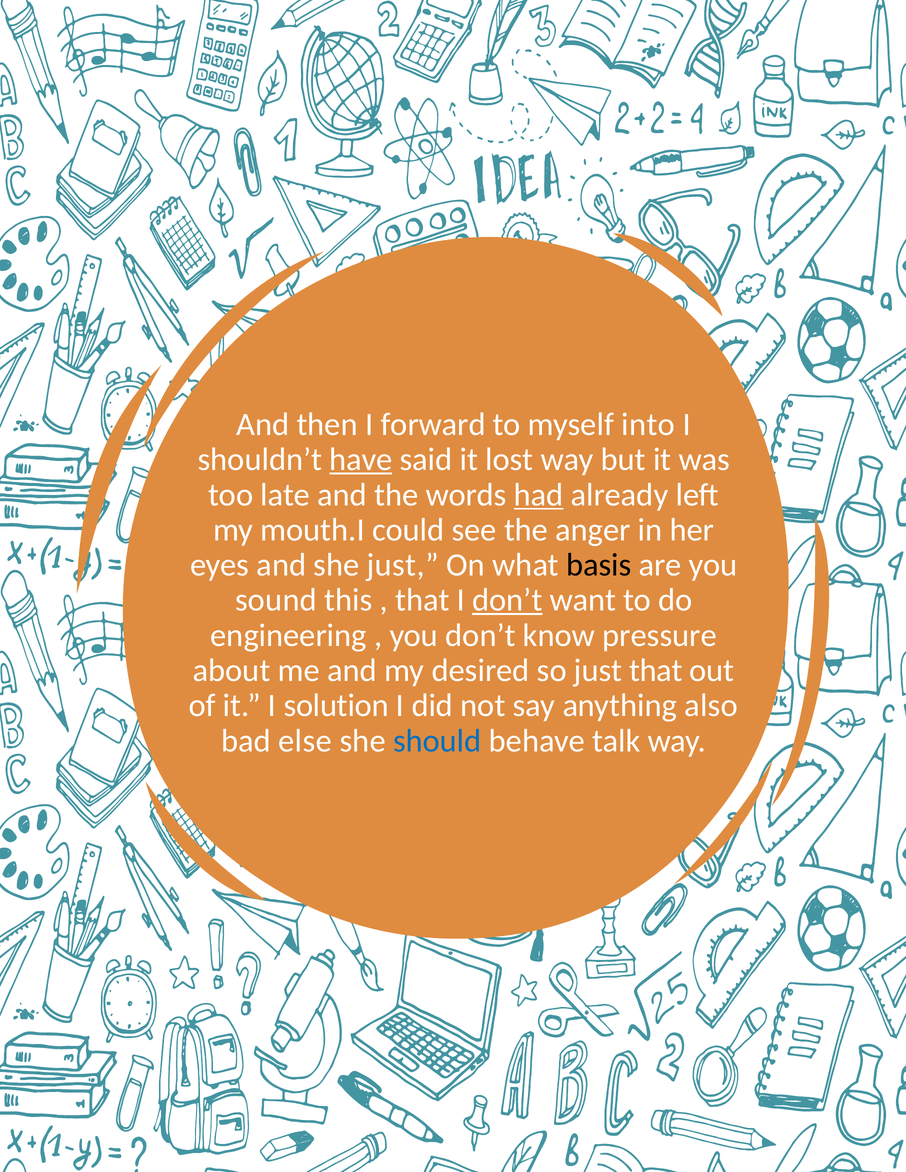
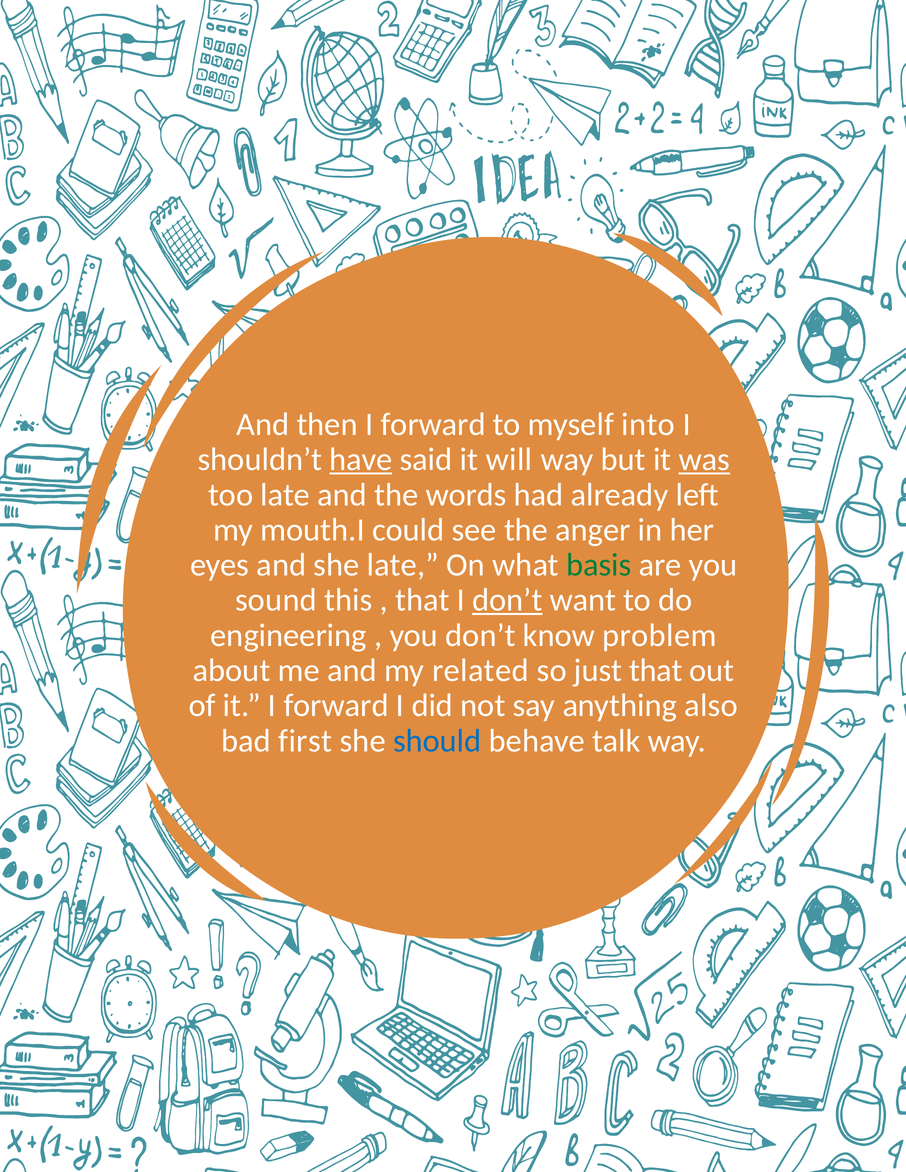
lost: lost -> will (509, 460)
was underline: none -> present (704, 460)
had underline: present -> none (539, 495)
she just: just -> late (403, 565)
basis colour: black -> green (599, 565)
pressure: pressure -> problem (659, 636)
desired: desired -> related (480, 671)
it I solution: solution -> forward (336, 706)
else: else -> first (305, 741)
